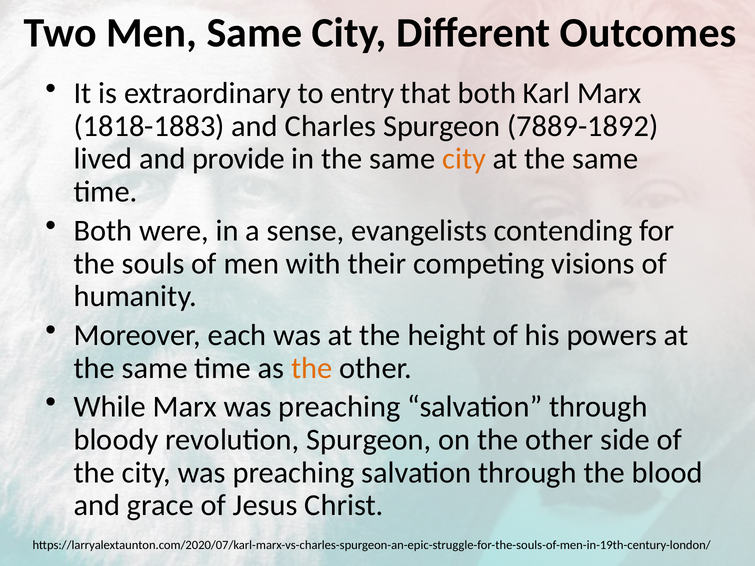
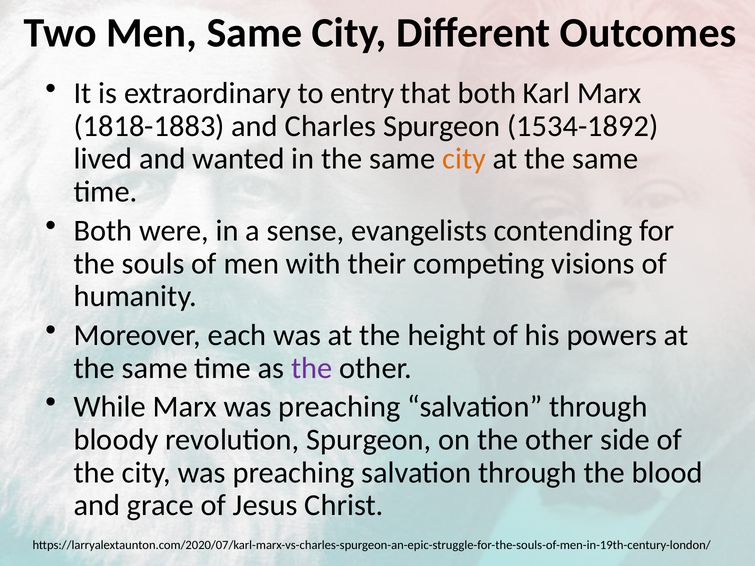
7889-1892: 7889-1892 -> 1534-1892 (583, 126)
provide: provide -> wanted (239, 159)
the colour: orange -> purple (312, 368)
